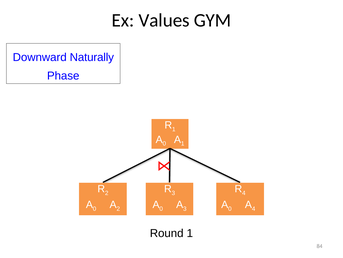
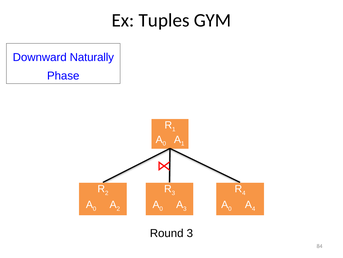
Values: Values -> Tuples (164, 20)
Round 1: 1 -> 3 (190, 233)
